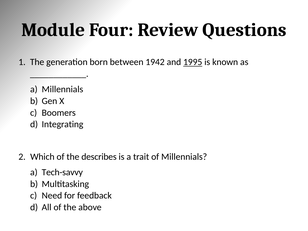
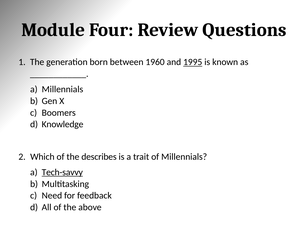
1942: 1942 -> 1960 (155, 62)
Integrating: Integrating -> Knowledge (63, 124)
Tech-savvy underline: none -> present (62, 172)
